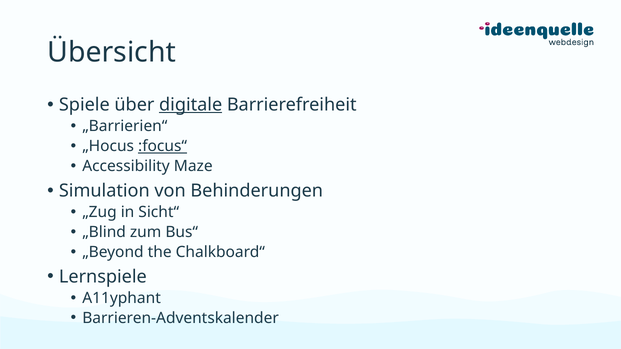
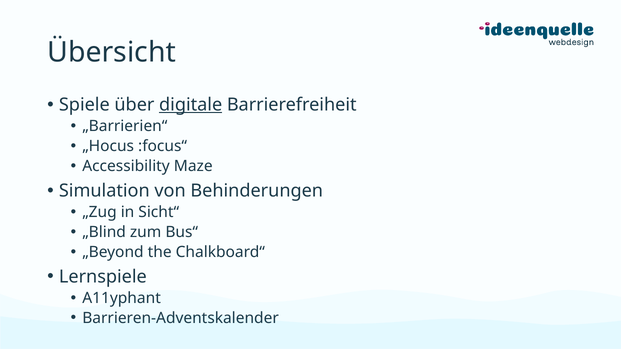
:focus“ underline: present -> none (163, 146)
